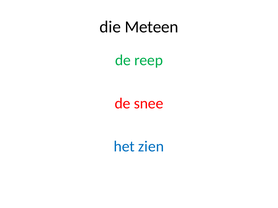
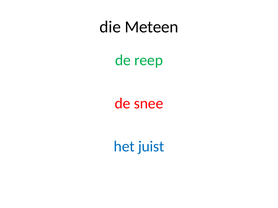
zien: zien -> juist (151, 147)
